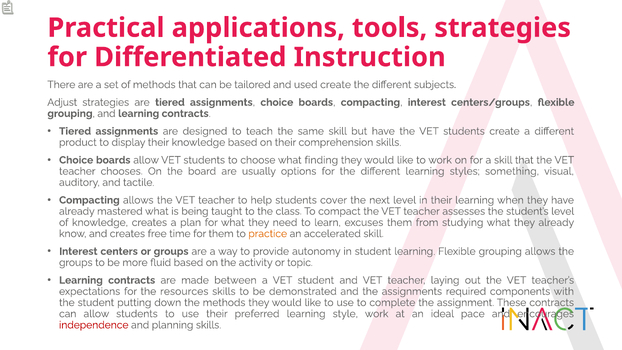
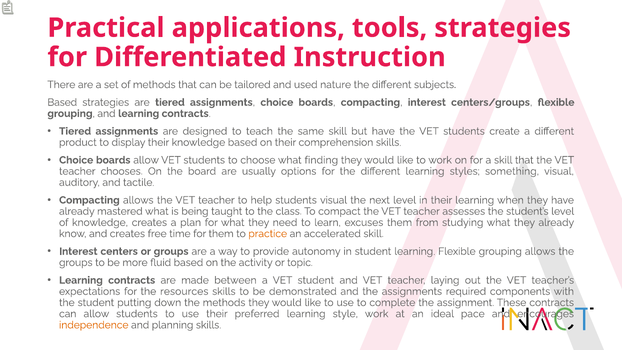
used create: create -> nature (336, 85)
Adjust: Adjust -> Based (62, 102)
students cover: cover -> visual (334, 200)
independence colour: red -> orange (94, 325)
